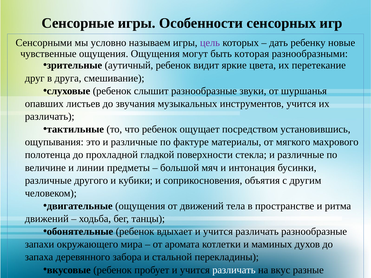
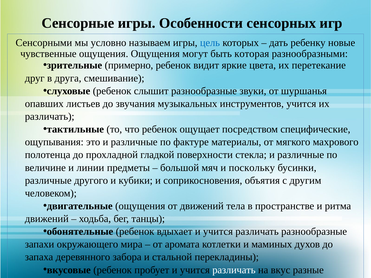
цель colour: purple -> blue (210, 43)
аутичный: аутичный -> примерно (129, 65)
установившись: установившись -> специфические (315, 129)
интонация: интонация -> поскольку (252, 168)
